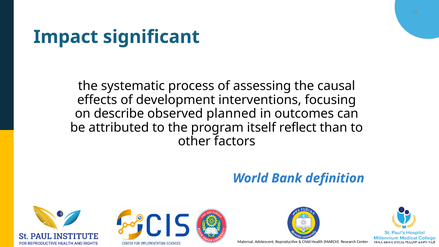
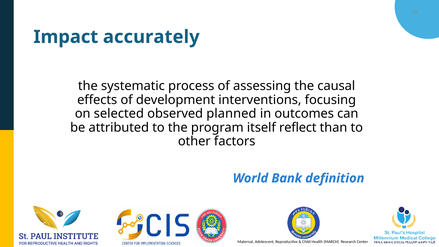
significant: significant -> accurately (151, 37)
describe: describe -> selected (119, 114)
